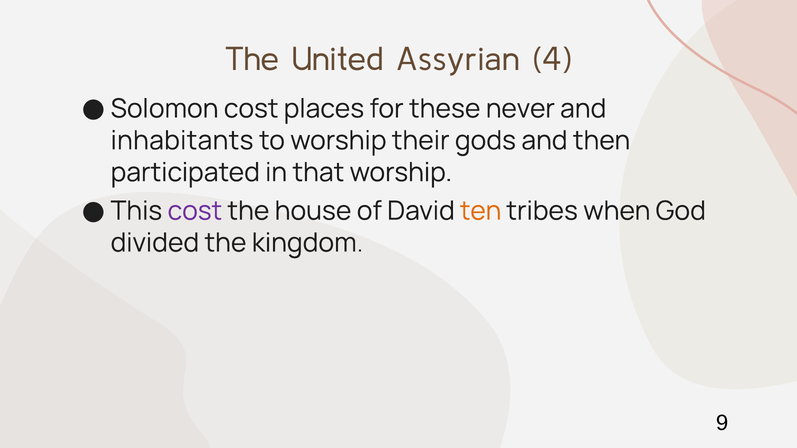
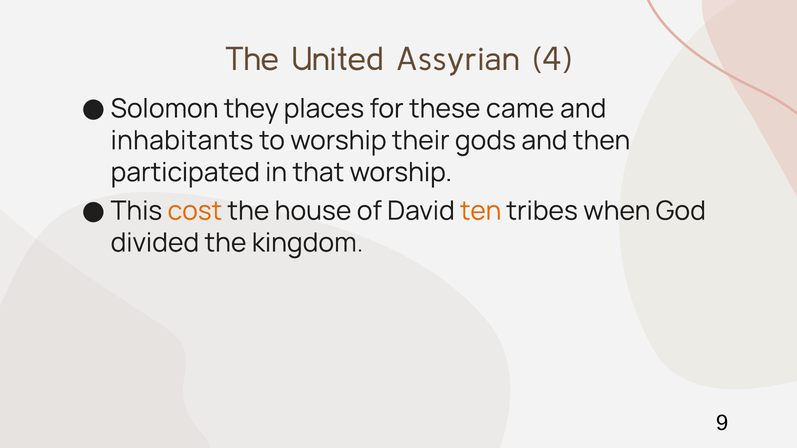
cost: cost -> they (251, 109)
never: never -> came (520, 109)
cost colour: purple -> orange (195, 211)
